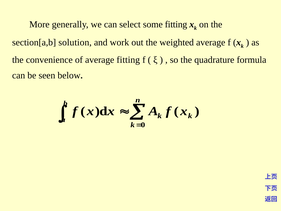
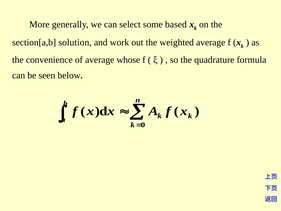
some fitting: fitting -> based (176, 24)
average fitting: fitting -> whose (128, 60)
